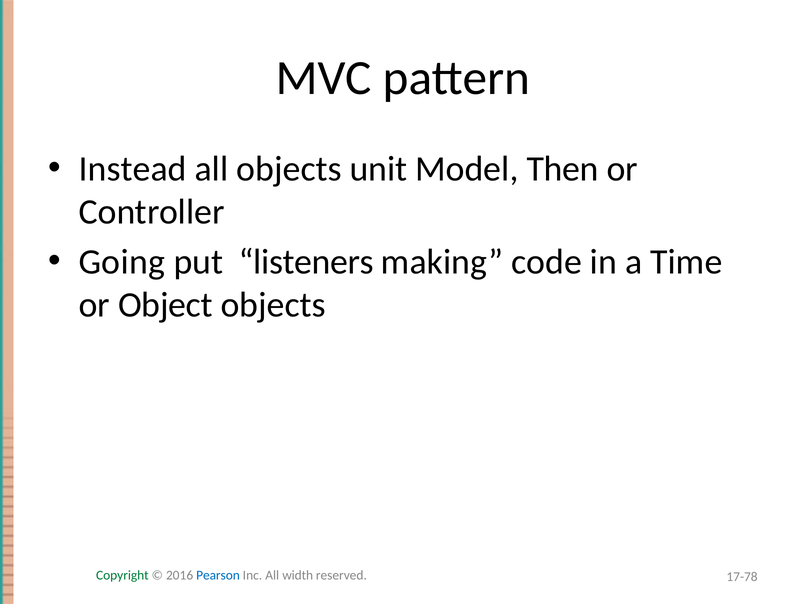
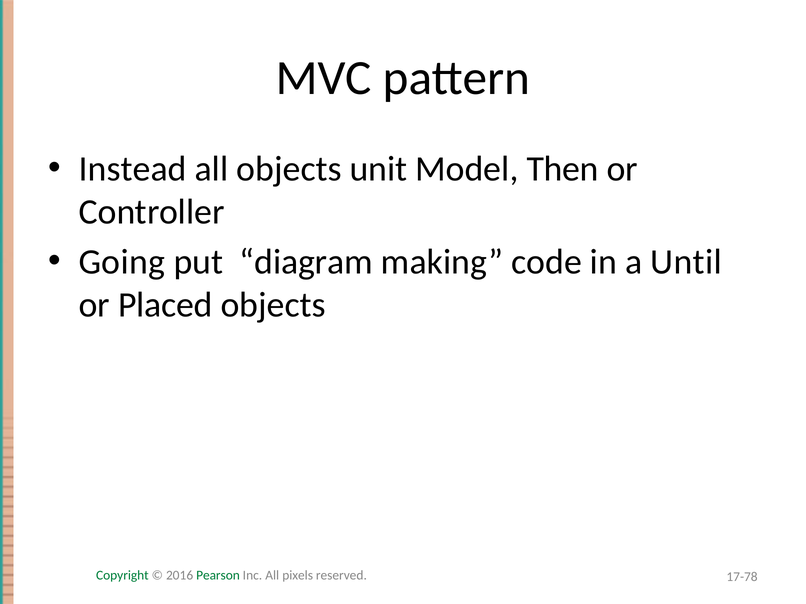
listeners: listeners -> diagram (306, 262)
Time: Time -> Until (686, 262)
Object: Object -> Placed (165, 305)
Pearson colour: blue -> green (218, 576)
width: width -> pixels (298, 576)
